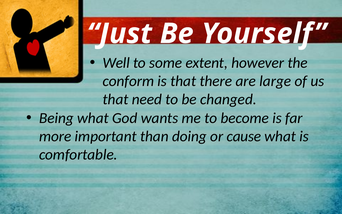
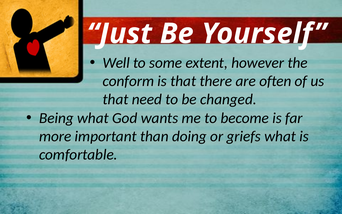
large: large -> often (275, 81)
cause: cause -> griefs (244, 136)
